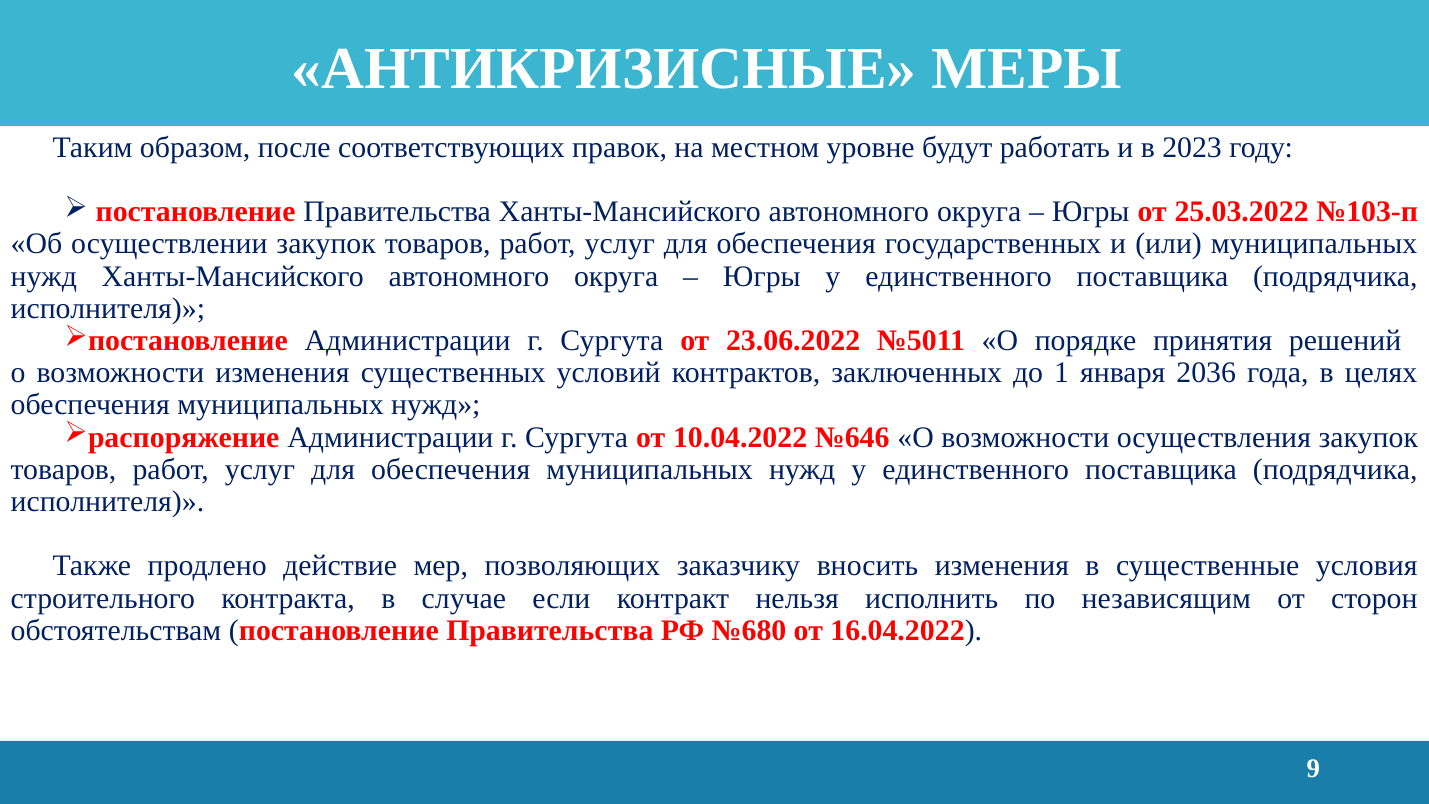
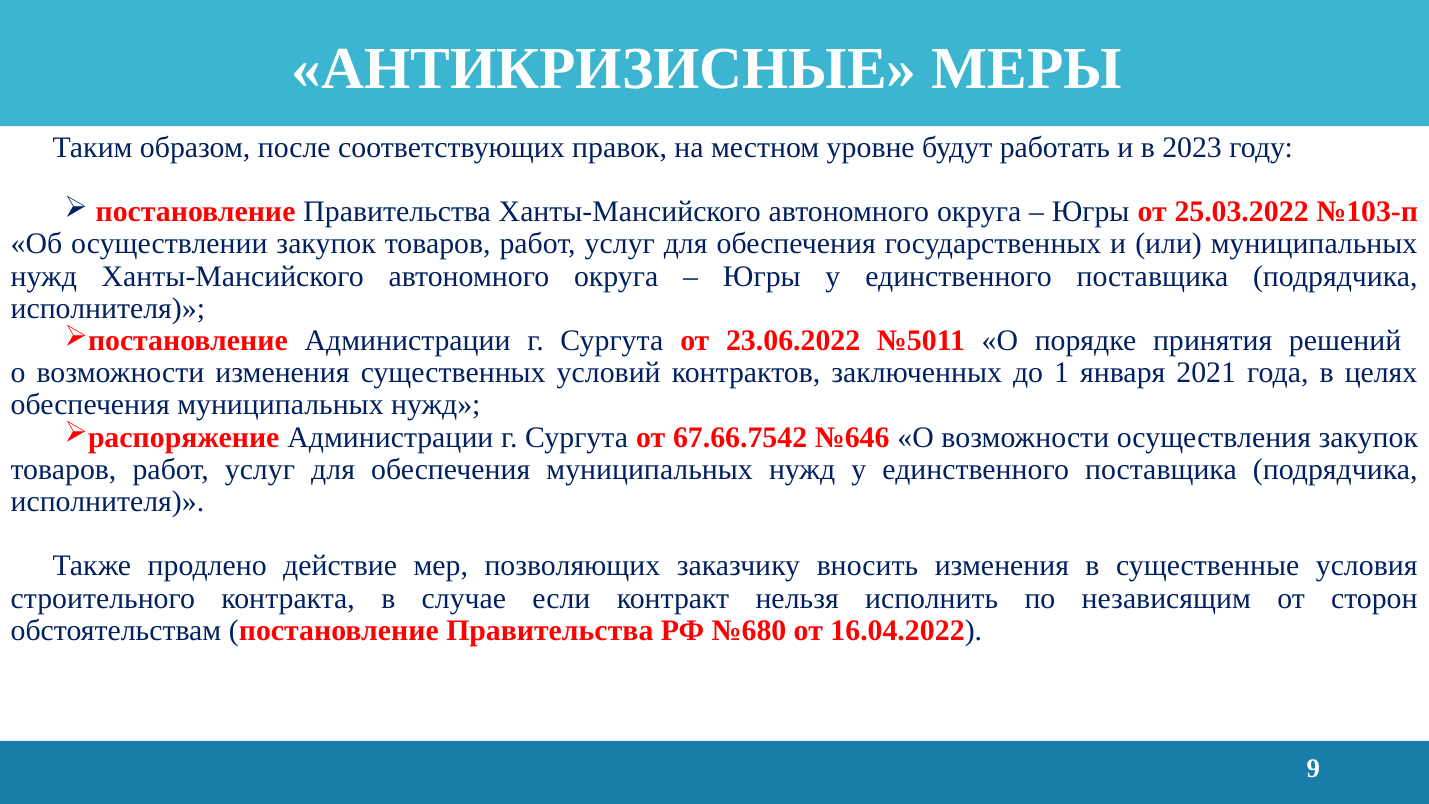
2036: 2036 -> 2021 (1206, 373)
10.04.2022: 10.04.2022 -> 67.66.7542 (740, 437)
